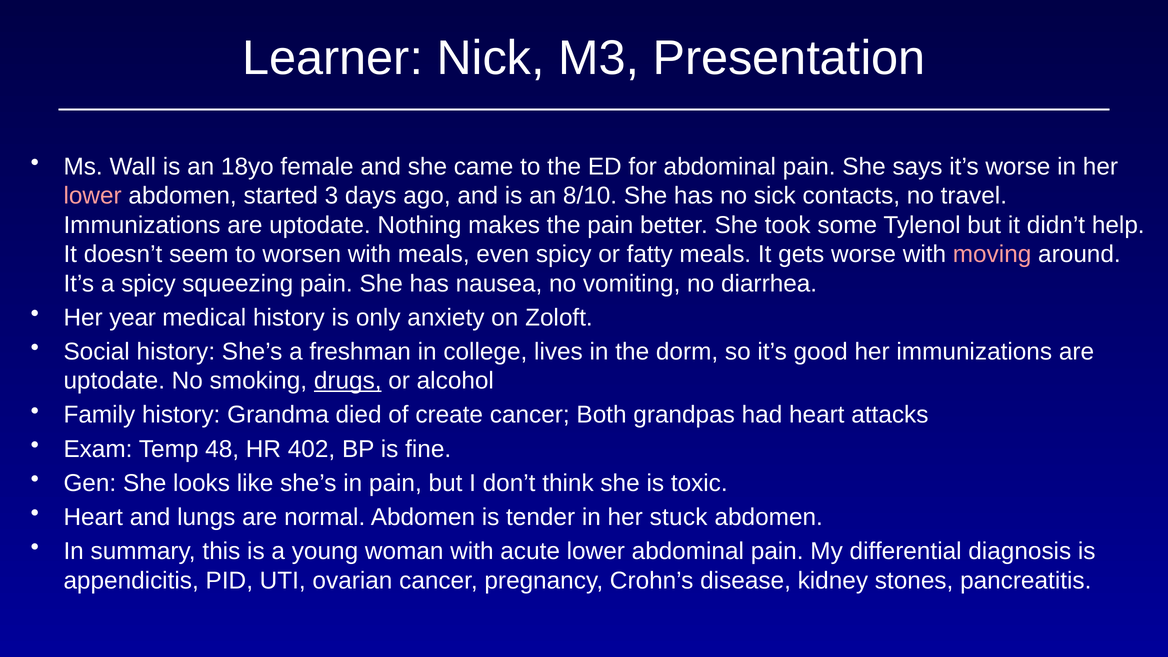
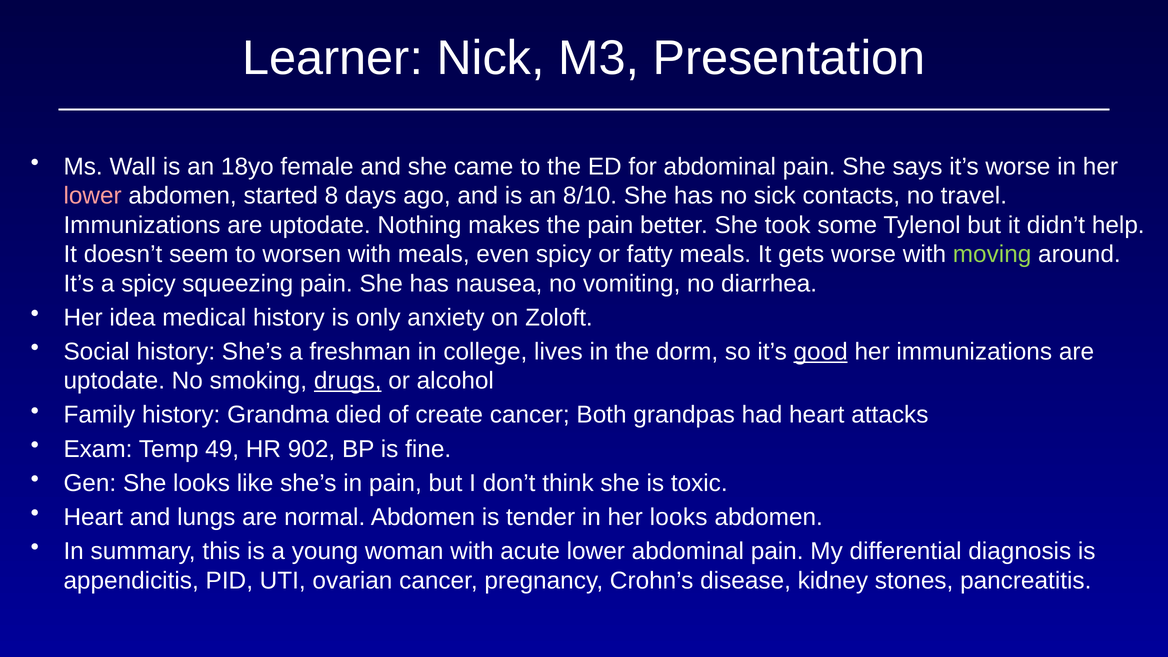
3: 3 -> 8 (332, 196)
moving colour: pink -> light green (992, 254)
year: year -> idea (132, 318)
good underline: none -> present (821, 352)
48: 48 -> 49 (222, 449)
402: 402 -> 902 (312, 449)
her stuck: stuck -> looks (679, 517)
